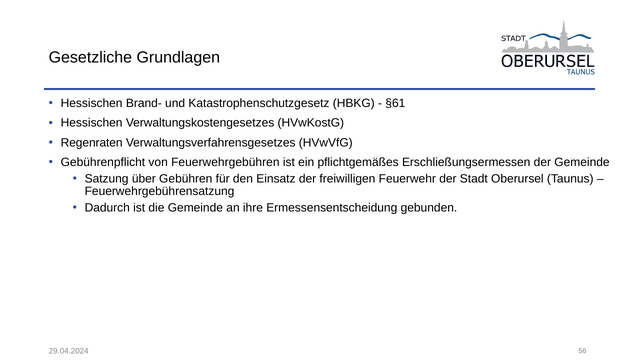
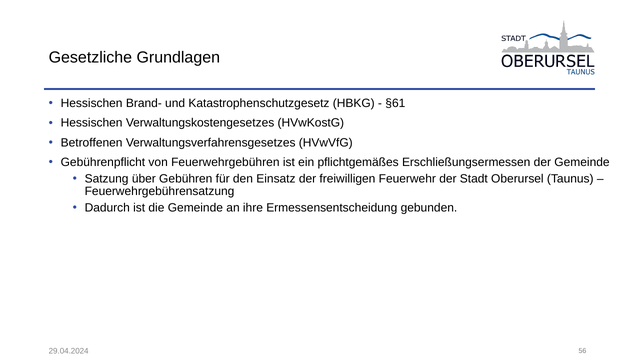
Regenraten: Regenraten -> Betroffenen (92, 142)
